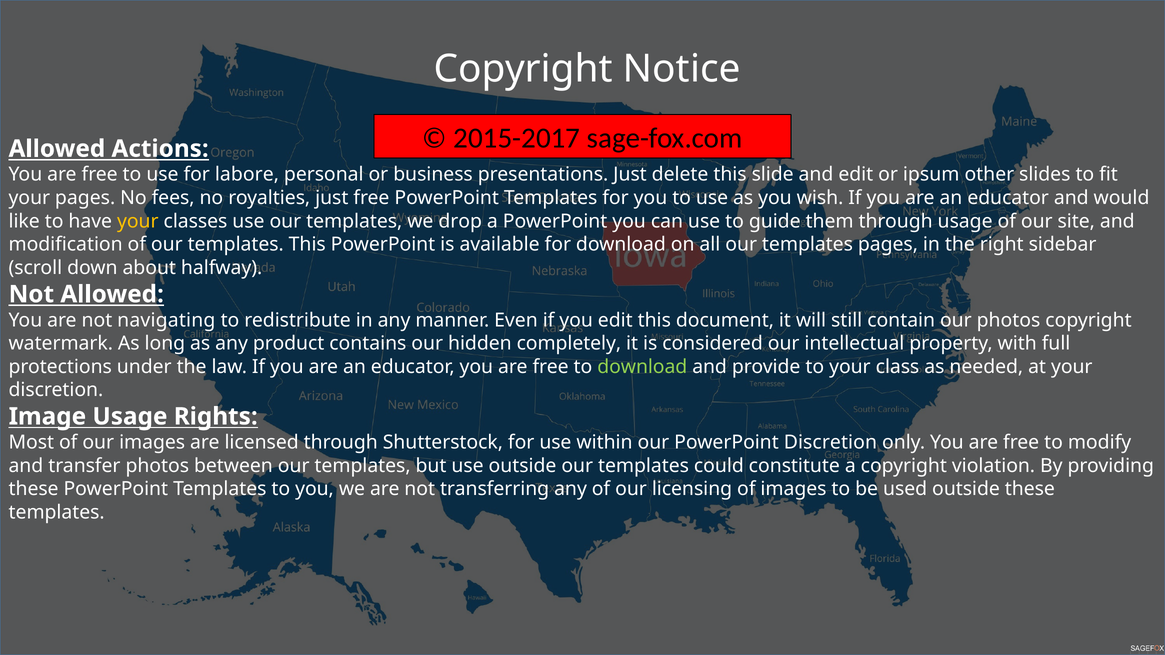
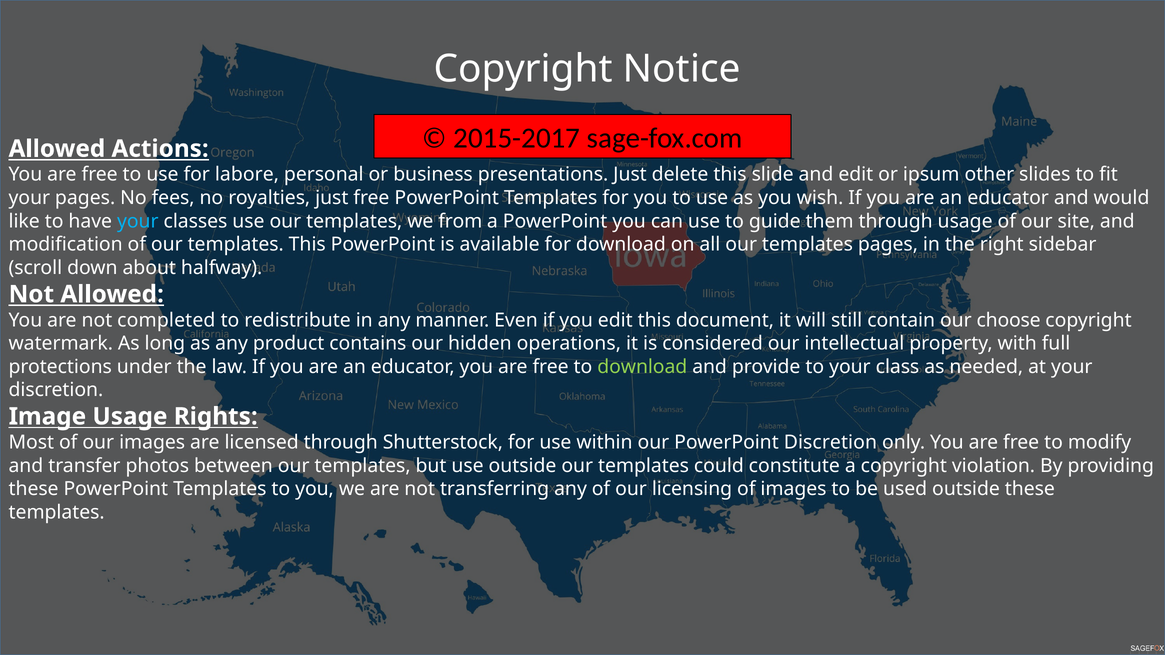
your colour: yellow -> light blue (138, 221)
drop: drop -> from (460, 221)
navigating: navigating -> completed (166, 320)
our photos: photos -> choose (1009, 320)
completely: completely -> operations (569, 344)
